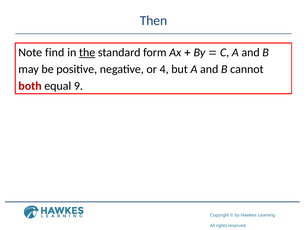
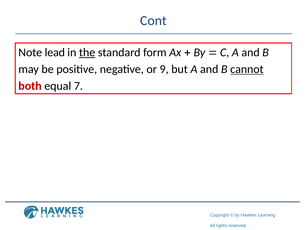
Then: Then -> Cont (153, 21)
find: find -> lead (55, 52)
4: 4 -> 9 (164, 69)
cannot underline: none -> present (247, 69)
9: 9 -> 7 (78, 86)
